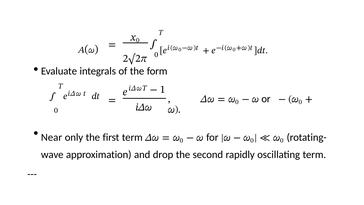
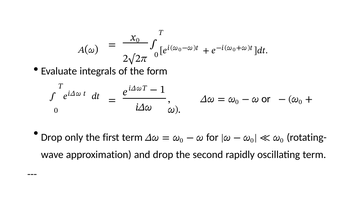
Near: Near -> Drop (52, 137)
